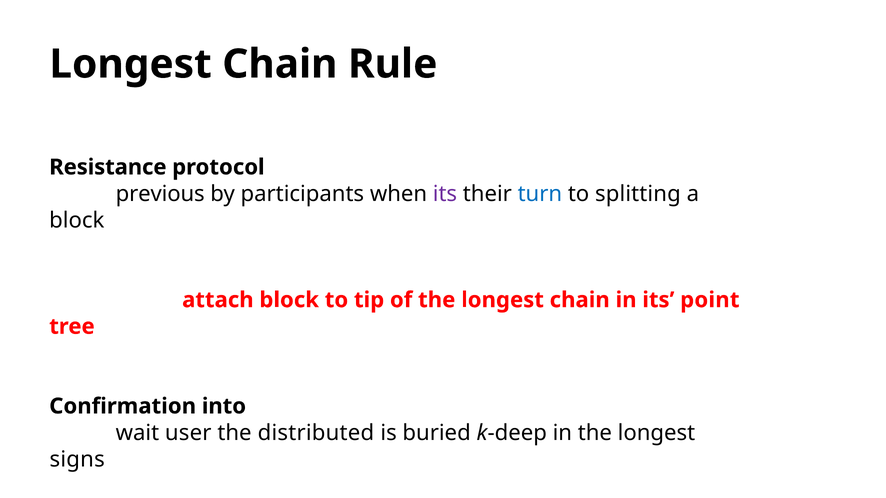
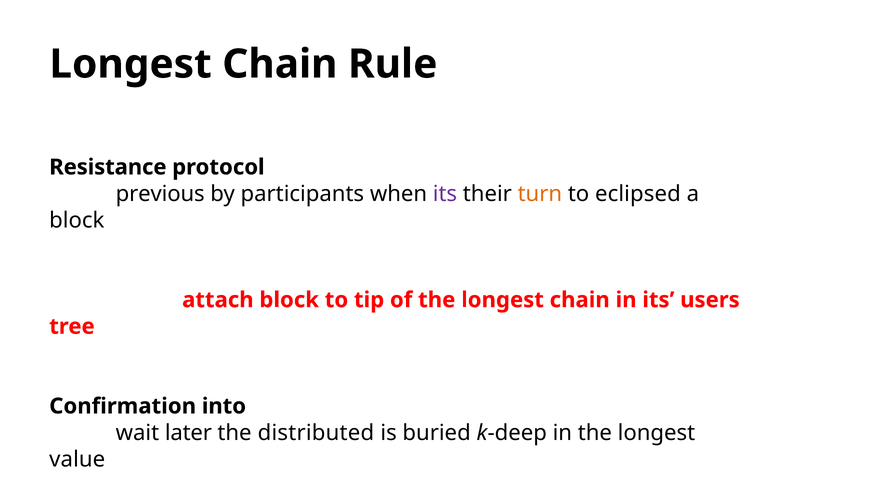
turn colour: blue -> orange (540, 194)
splitting: splitting -> eclipsed (638, 194)
point: point -> users (710, 300)
user: user -> later (188, 433)
signs: signs -> value (77, 460)
